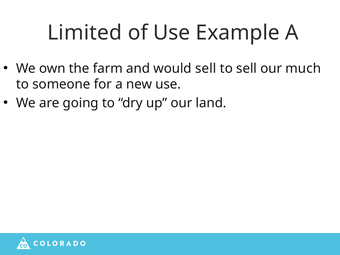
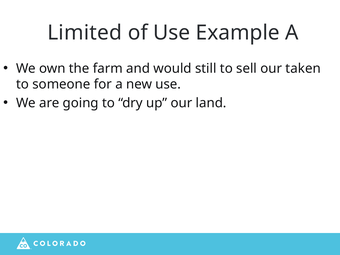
would sell: sell -> still (206, 68)
much: much -> taken (303, 68)
